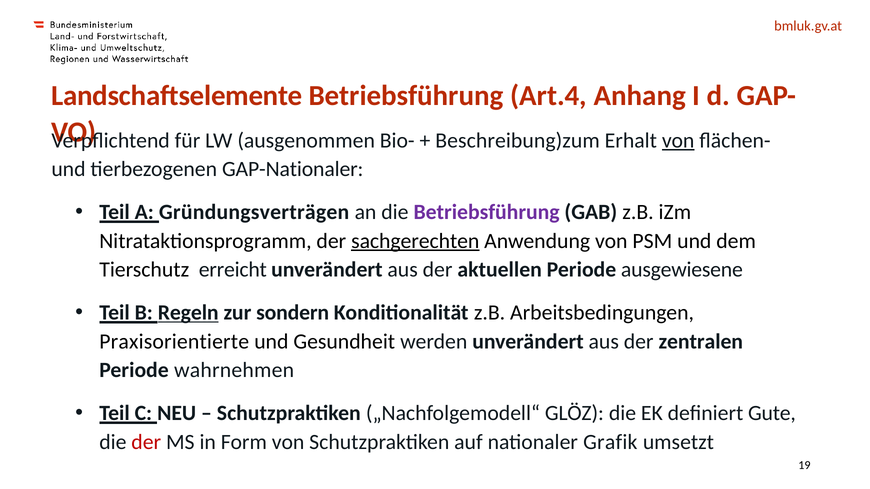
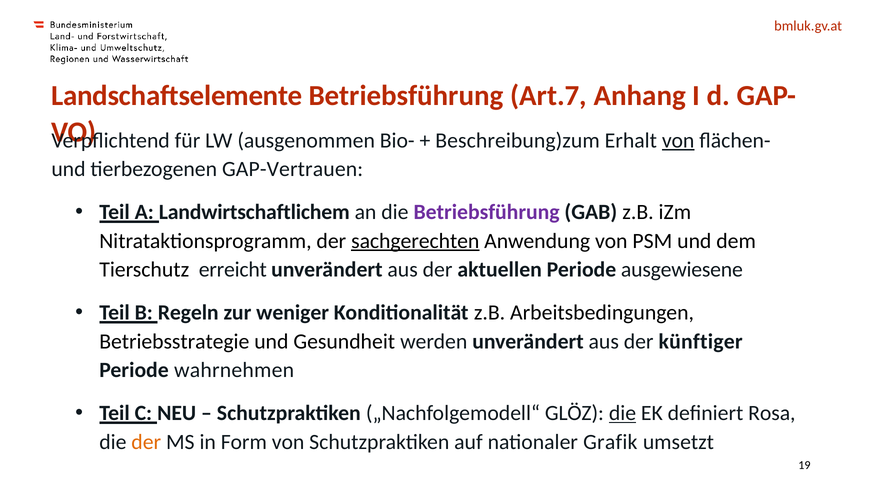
Art.4: Art.4 -> Art.7 (549, 96)
GAP-Nationaler: GAP-Nationaler -> GAP-Vertrauen (293, 169)
Gründungsverträgen: Gründungsverträgen -> Landwirtschaftlichem (254, 212)
Regeln underline: present -> none (188, 313)
sondern: sondern -> weniger (293, 313)
Praxisorientierte: Praxisorientierte -> Betriebsstrategie (174, 342)
zentralen: zentralen -> künftiger (701, 342)
die underline: none -> present (622, 414)
Gute: Gute -> Rosa (772, 414)
der colour: red -> orange (146, 442)
